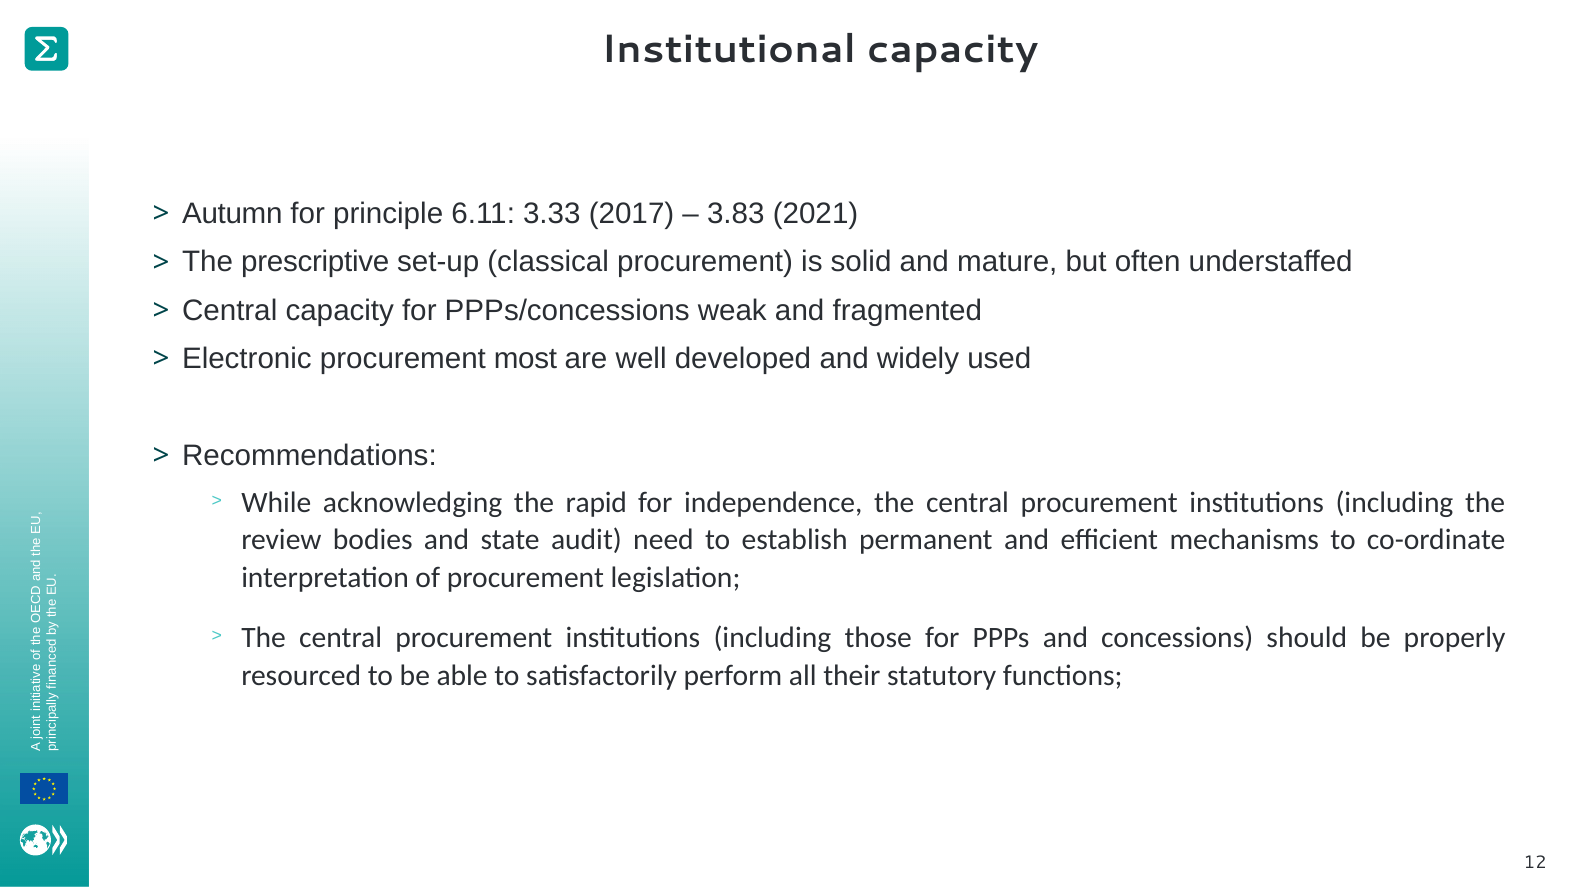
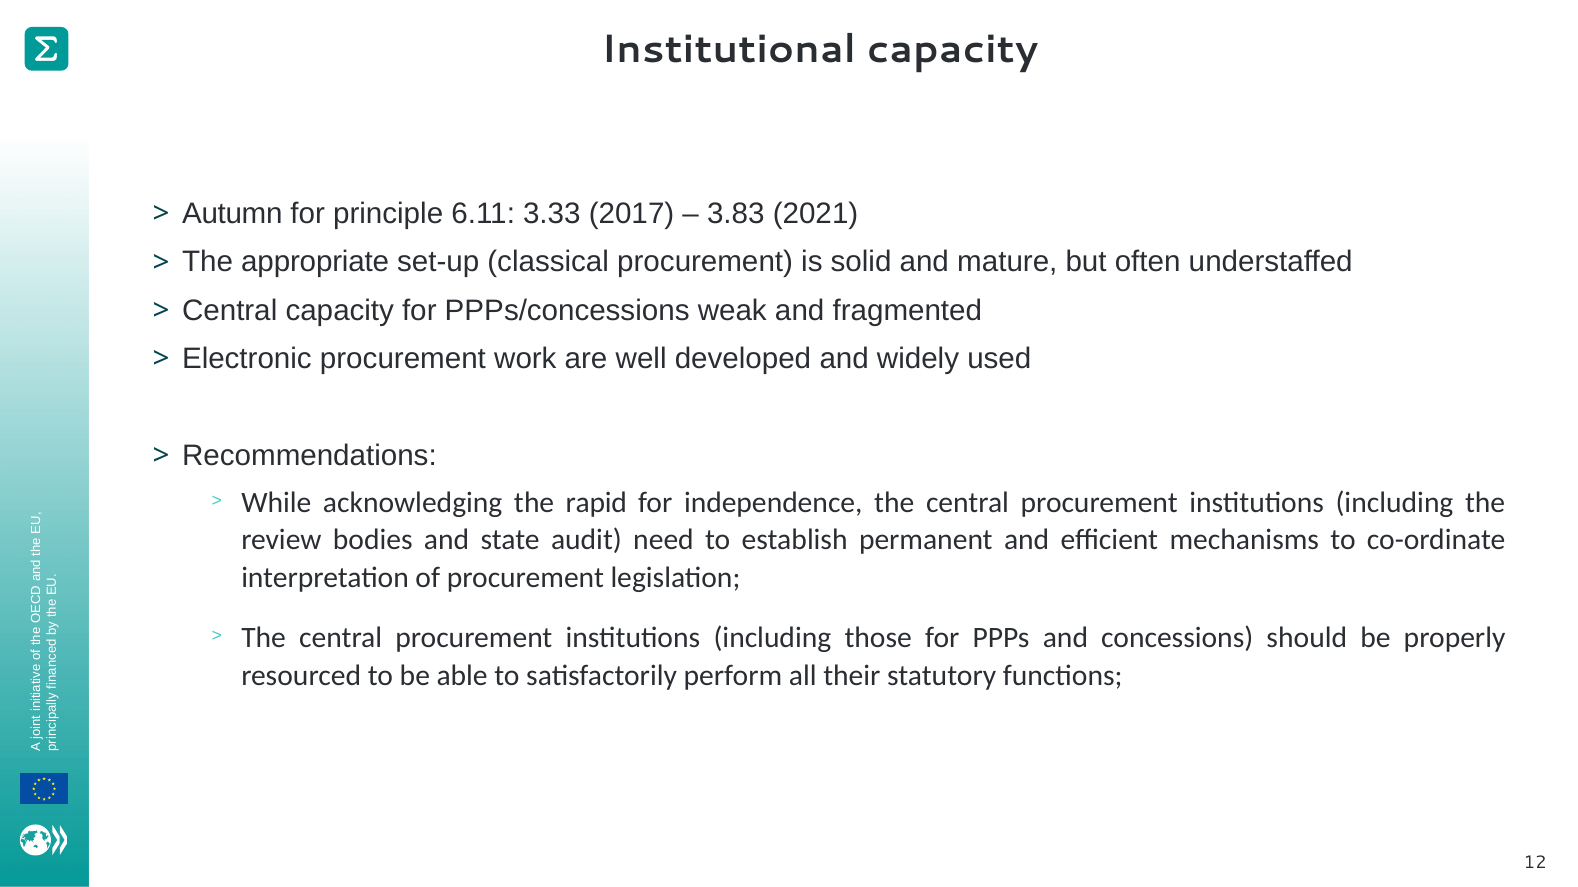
prescriptive: prescriptive -> appropriate (315, 262)
most: most -> work (525, 359)
